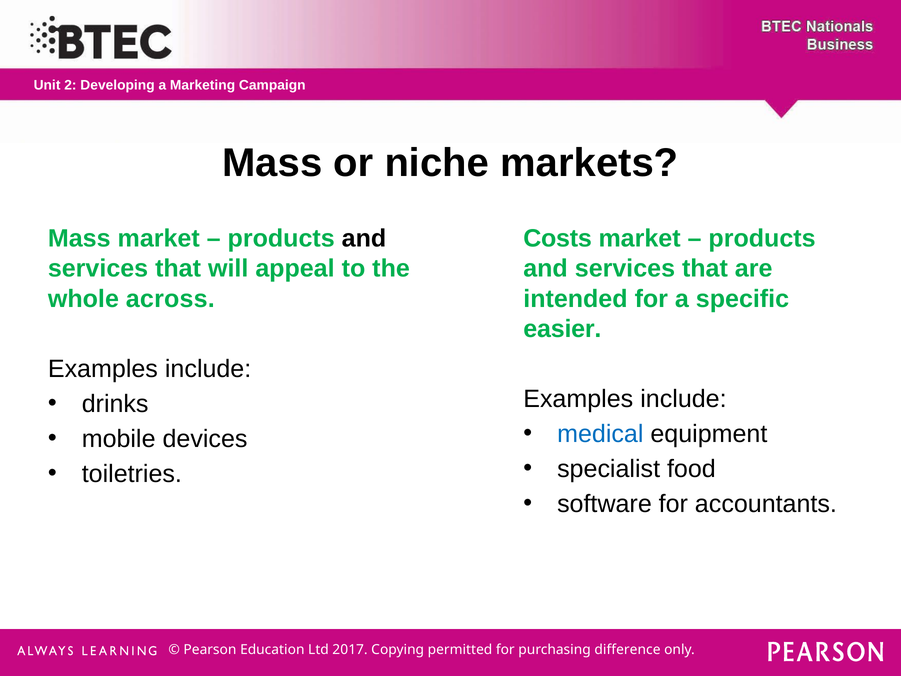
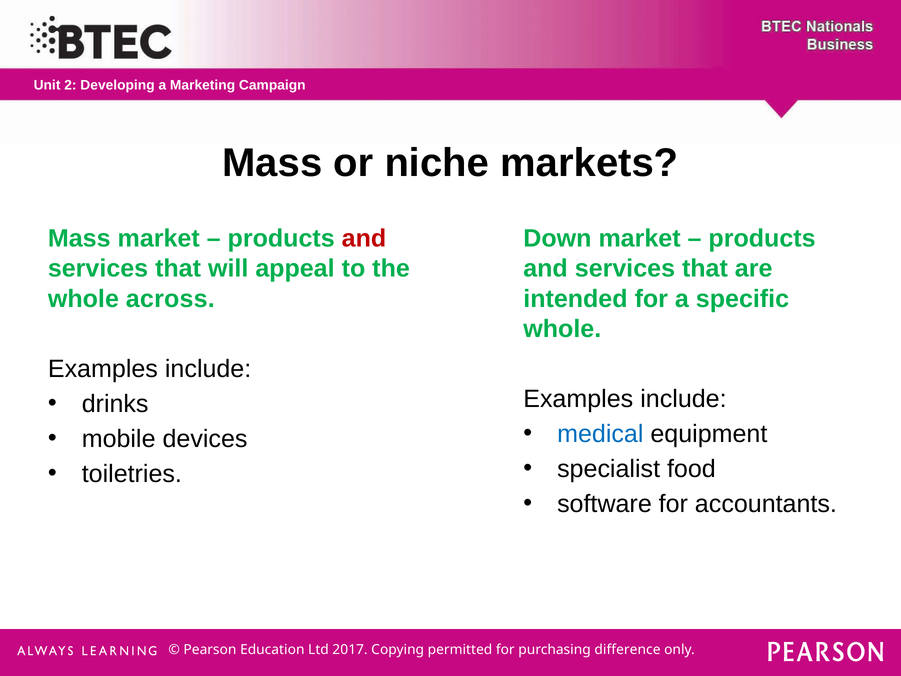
and colour: black -> red (364, 239)
Costs: Costs -> Down (557, 239)
easier: easier -> whole (562, 329)
